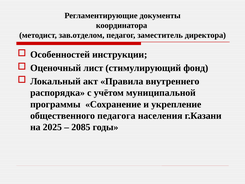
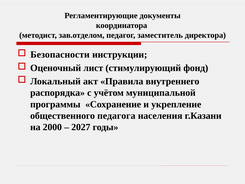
Особенностей: Особенностей -> Безопасности (60, 55)
2025: 2025 -> 2000 (52, 127)
2085: 2085 -> 2027 (81, 127)
